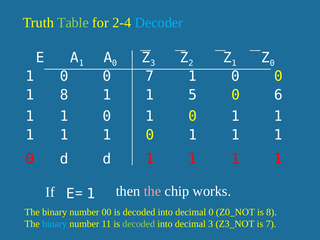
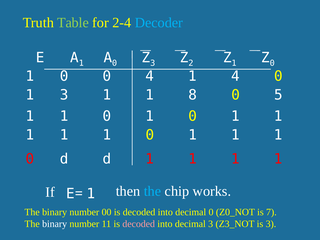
0 7: 7 -> 4 (150, 76)
0: 0 -> 4 (235, 76)
1 8: 8 -> 3 (64, 95)
5: 5 -> 8 (193, 95)
6: 6 -> 5 (278, 95)
the colour: pink -> light blue (152, 191)
is 8: 8 -> 7 (271, 212)
binary colour: light blue -> white (55, 224)
decoded colour: light green -> pink (139, 224)
is 7: 7 -> 3 (271, 224)
